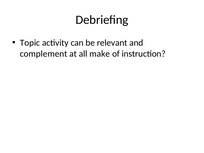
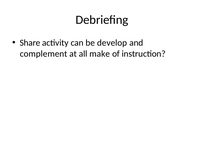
Topic: Topic -> Share (30, 43)
relevant: relevant -> develop (112, 43)
